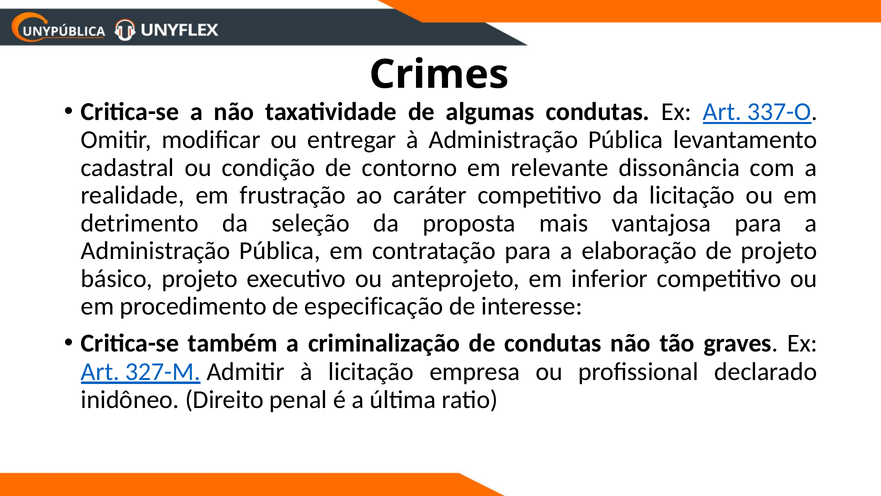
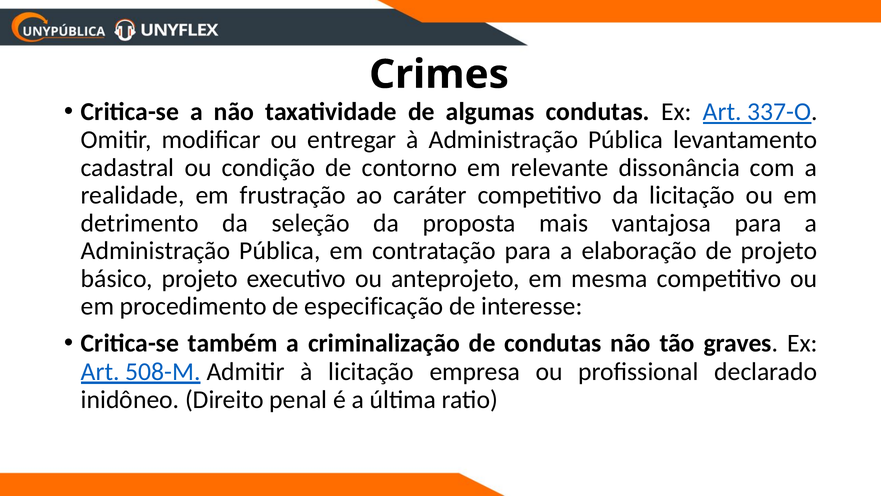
inferior: inferior -> mesma (610, 278)
327-M: 327-M -> 508-M (163, 371)
